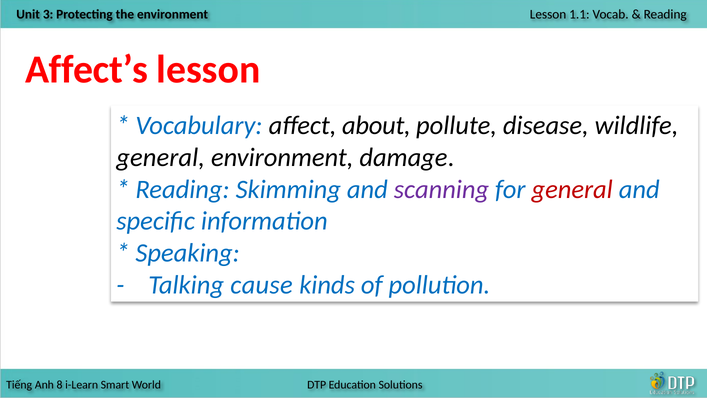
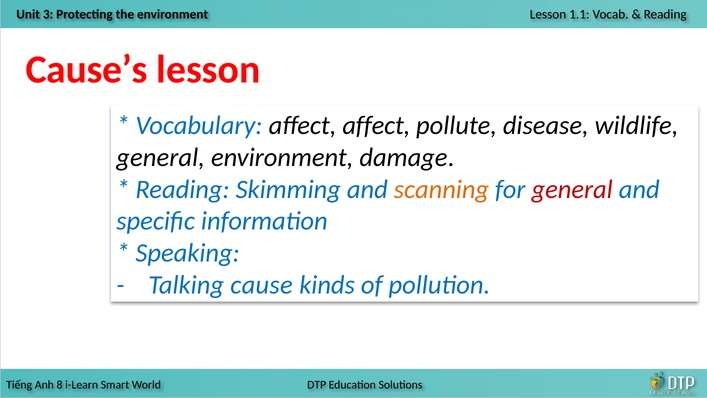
Affect’s: Affect’s -> Cause’s (87, 69)
affect about: about -> affect (376, 126)
scanning colour: purple -> orange (441, 189)
